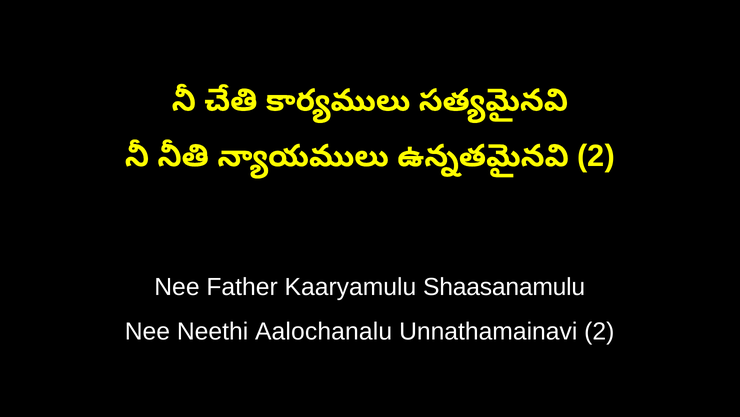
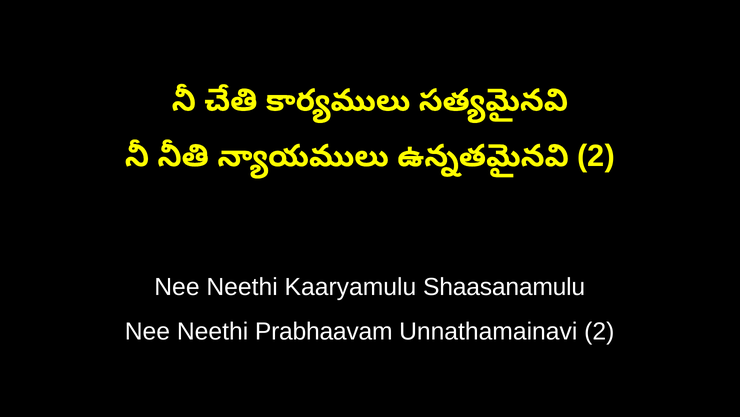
Father: Father -> Neethi (242, 287)
Aalochanalu: Aalochanalu -> Prabhaavam (324, 331)
